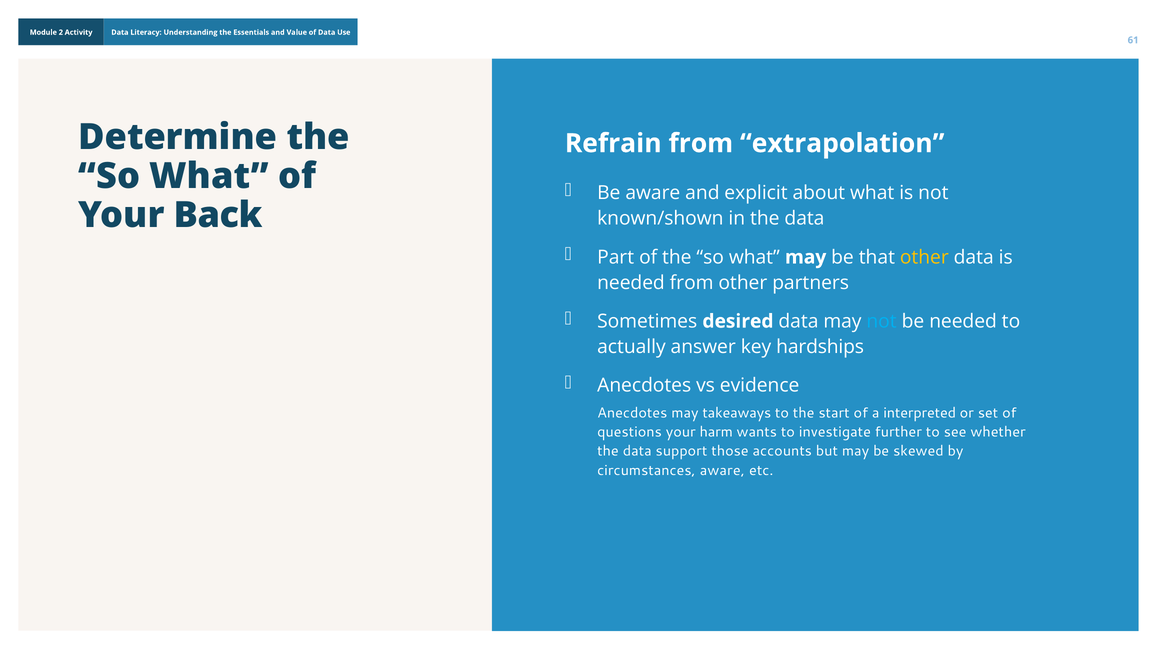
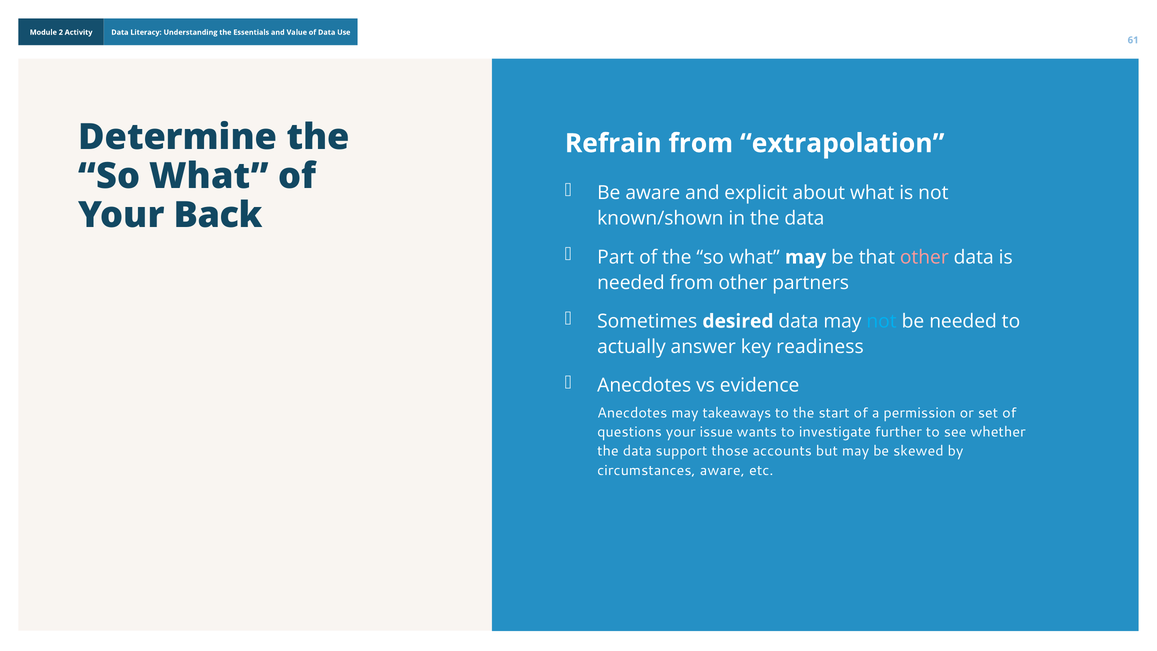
other colour: yellow -> pink (924, 257)
hardships: hardships -> readiness (820, 347)
interpreted: interpreted -> permission (920, 413)
harm: harm -> issue (716, 432)
